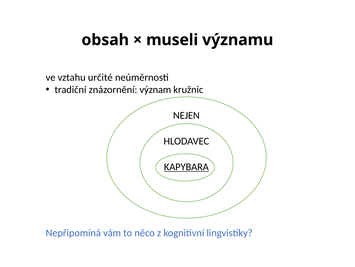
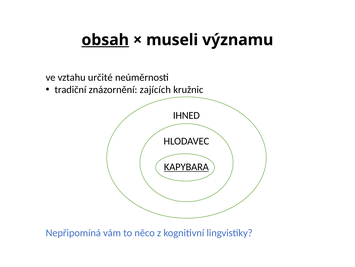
obsah underline: none -> present (105, 40)
význam: význam -> zajících (155, 90)
NEJEN: NEJEN -> IHNED (186, 115)
